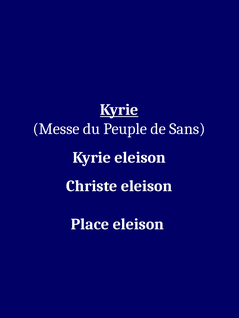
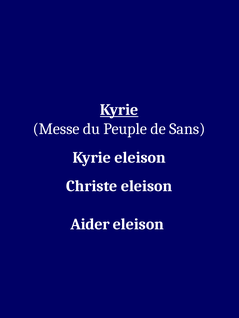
Place: Place -> Aider (90, 225)
